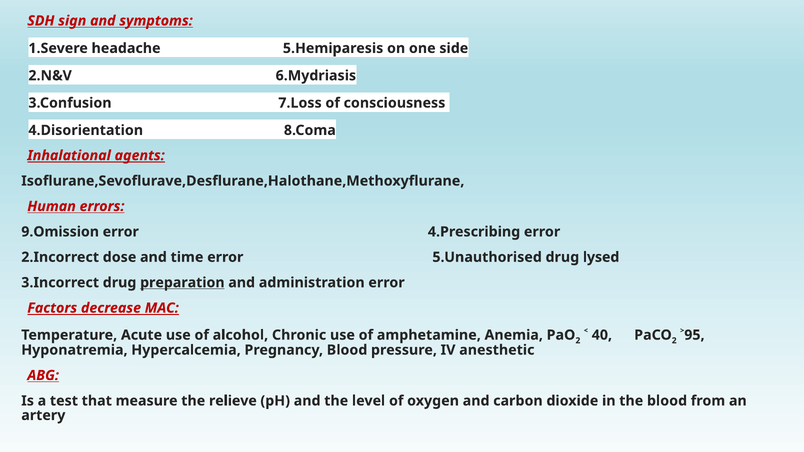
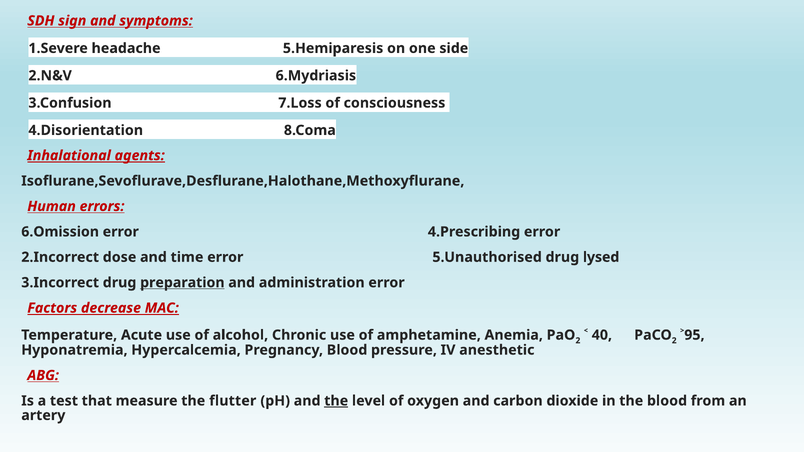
9.Omission: 9.Omission -> 6.Omission (60, 232)
relieve: relieve -> flutter (233, 401)
the underline: none -> present (336, 401)
